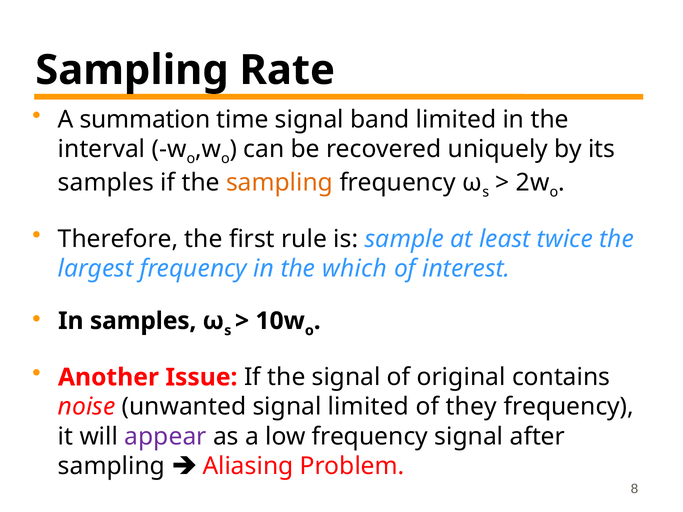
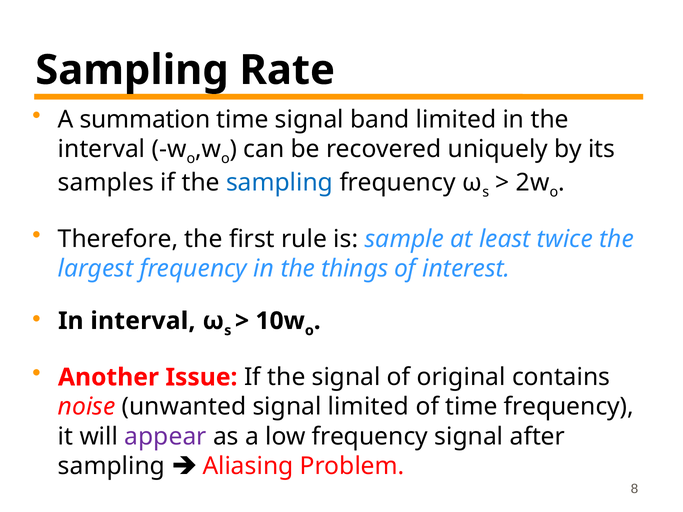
sampling colour: orange -> blue (280, 183)
which: which -> things (355, 269)
In samples: samples -> interval (143, 321)
of they: they -> time (472, 407)
